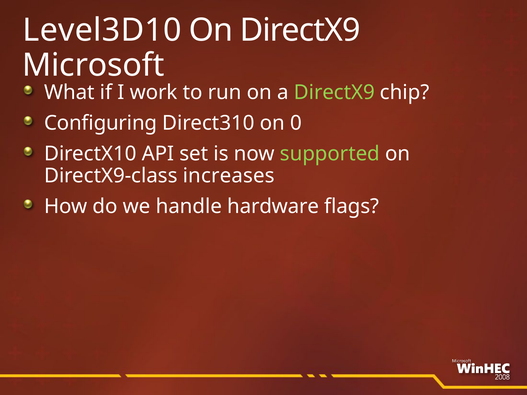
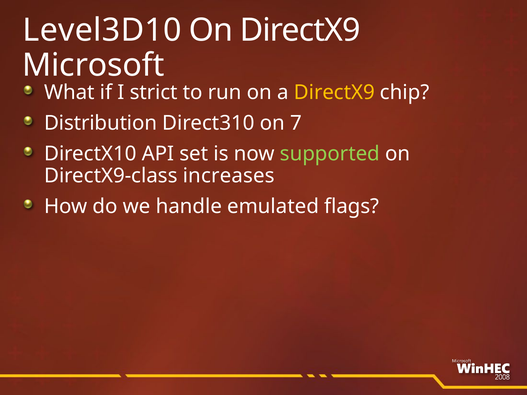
work: work -> strict (154, 92)
DirectX9 colour: light green -> yellow (334, 92)
Configuring: Configuring -> Distribution (101, 123)
0: 0 -> 7 (296, 123)
hardware: hardware -> emulated (273, 207)
